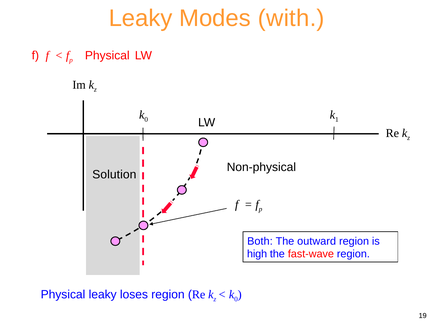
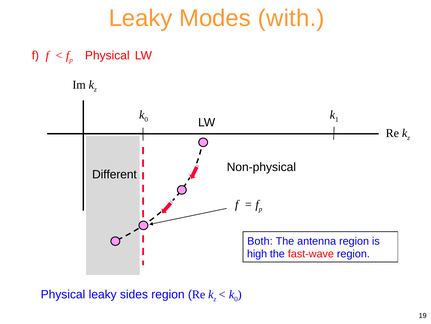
Solution: Solution -> Different (114, 174)
outward: outward -> antenna (317, 241)
loses: loses -> sides (134, 294)
